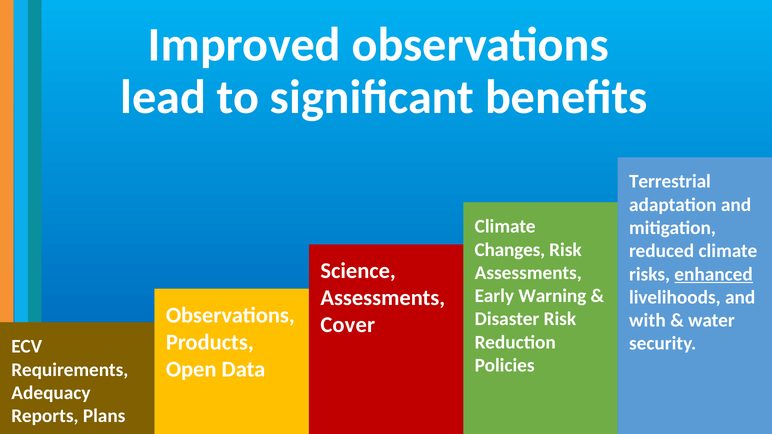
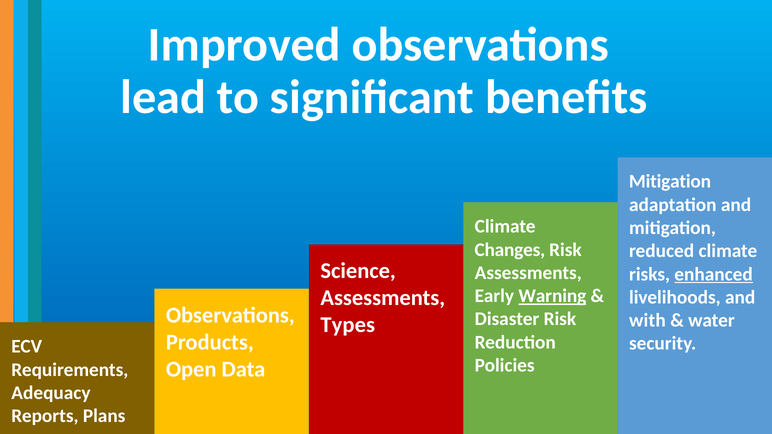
Terrestrial: Terrestrial -> Mitigation (670, 182)
Warning underline: none -> present (552, 296)
Cover: Cover -> Types (348, 325)
